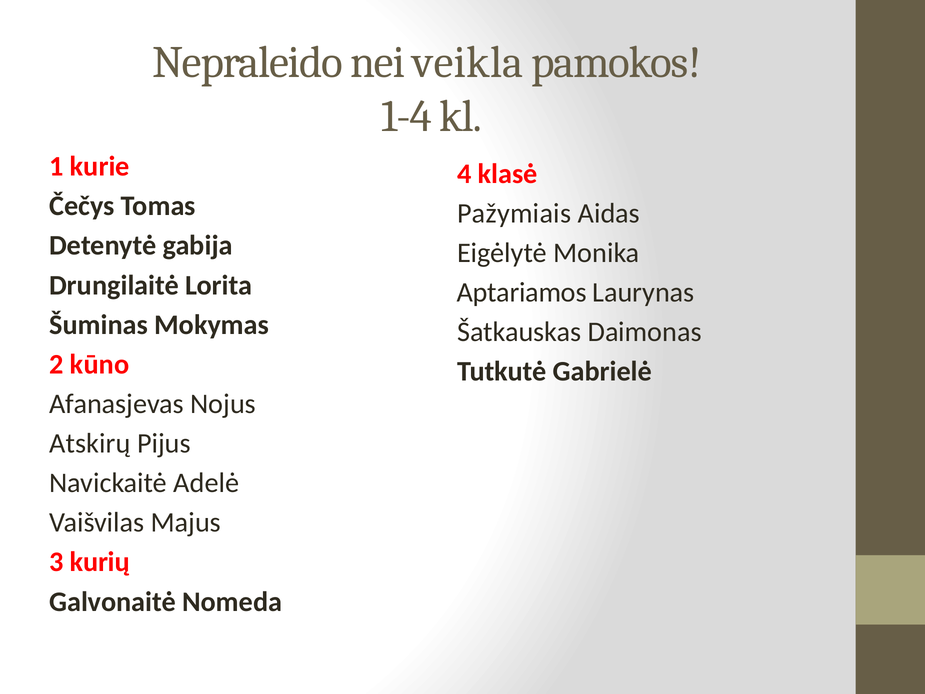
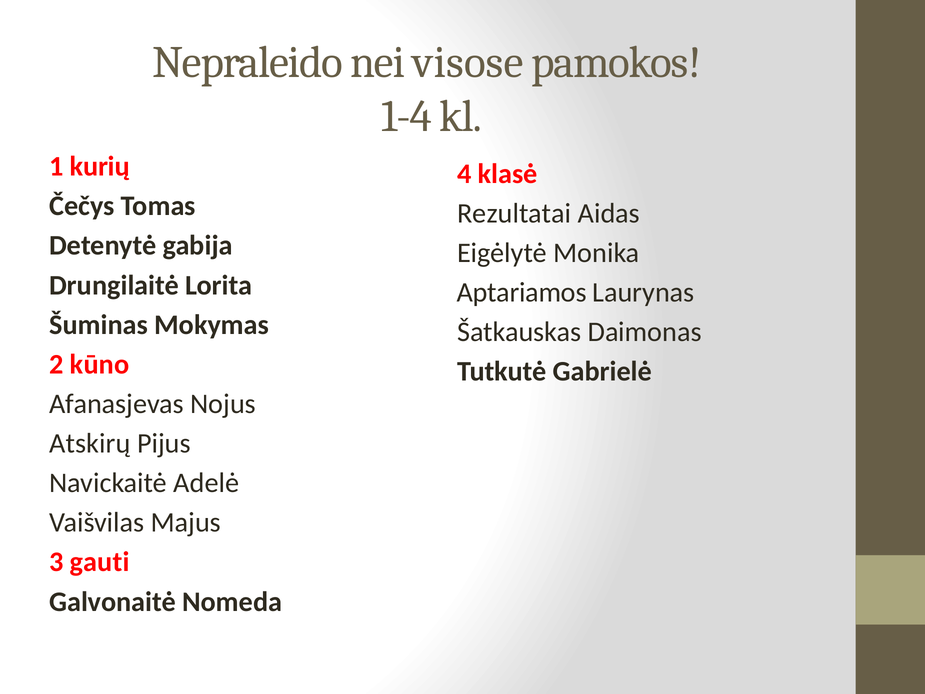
veikla: veikla -> visose (468, 63)
kurie: kurie -> kurių (100, 166)
Pažymiais: Pažymiais -> Rezultatai (514, 213)
kurių: kurių -> gauti (100, 562)
